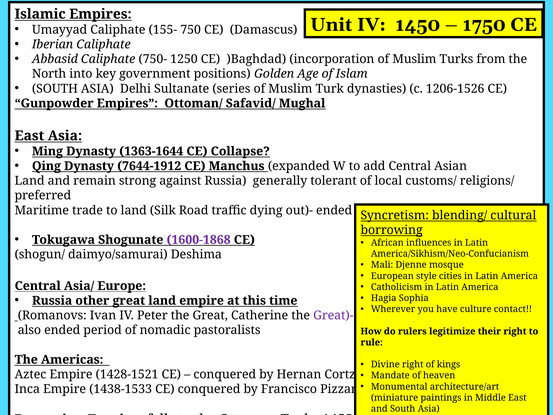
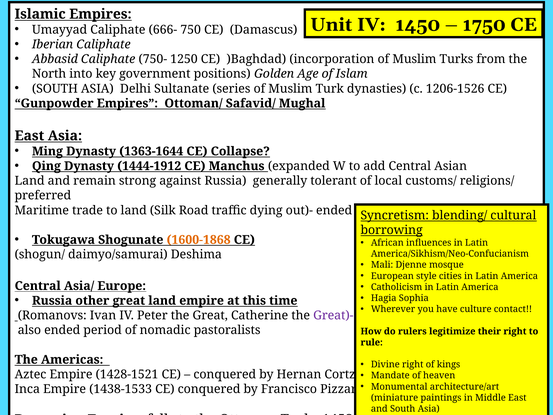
155-: 155- -> 666- (163, 30)
7644-1912: 7644-1912 -> 1444-1912 (149, 166)
1600-1868 colour: purple -> orange (199, 240)
